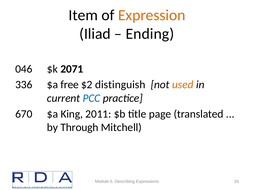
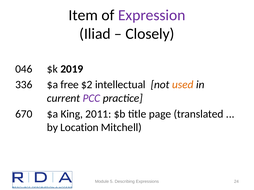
Expression colour: orange -> purple (152, 15)
Ending: Ending -> Closely (150, 34)
2071: 2071 -> 2019 (72, 69)
distinguish: distinguish -> intellectual (120, 85)
PCC colour: blue -> purple (91, 98)
Through: Through -> Location (80, 128)
